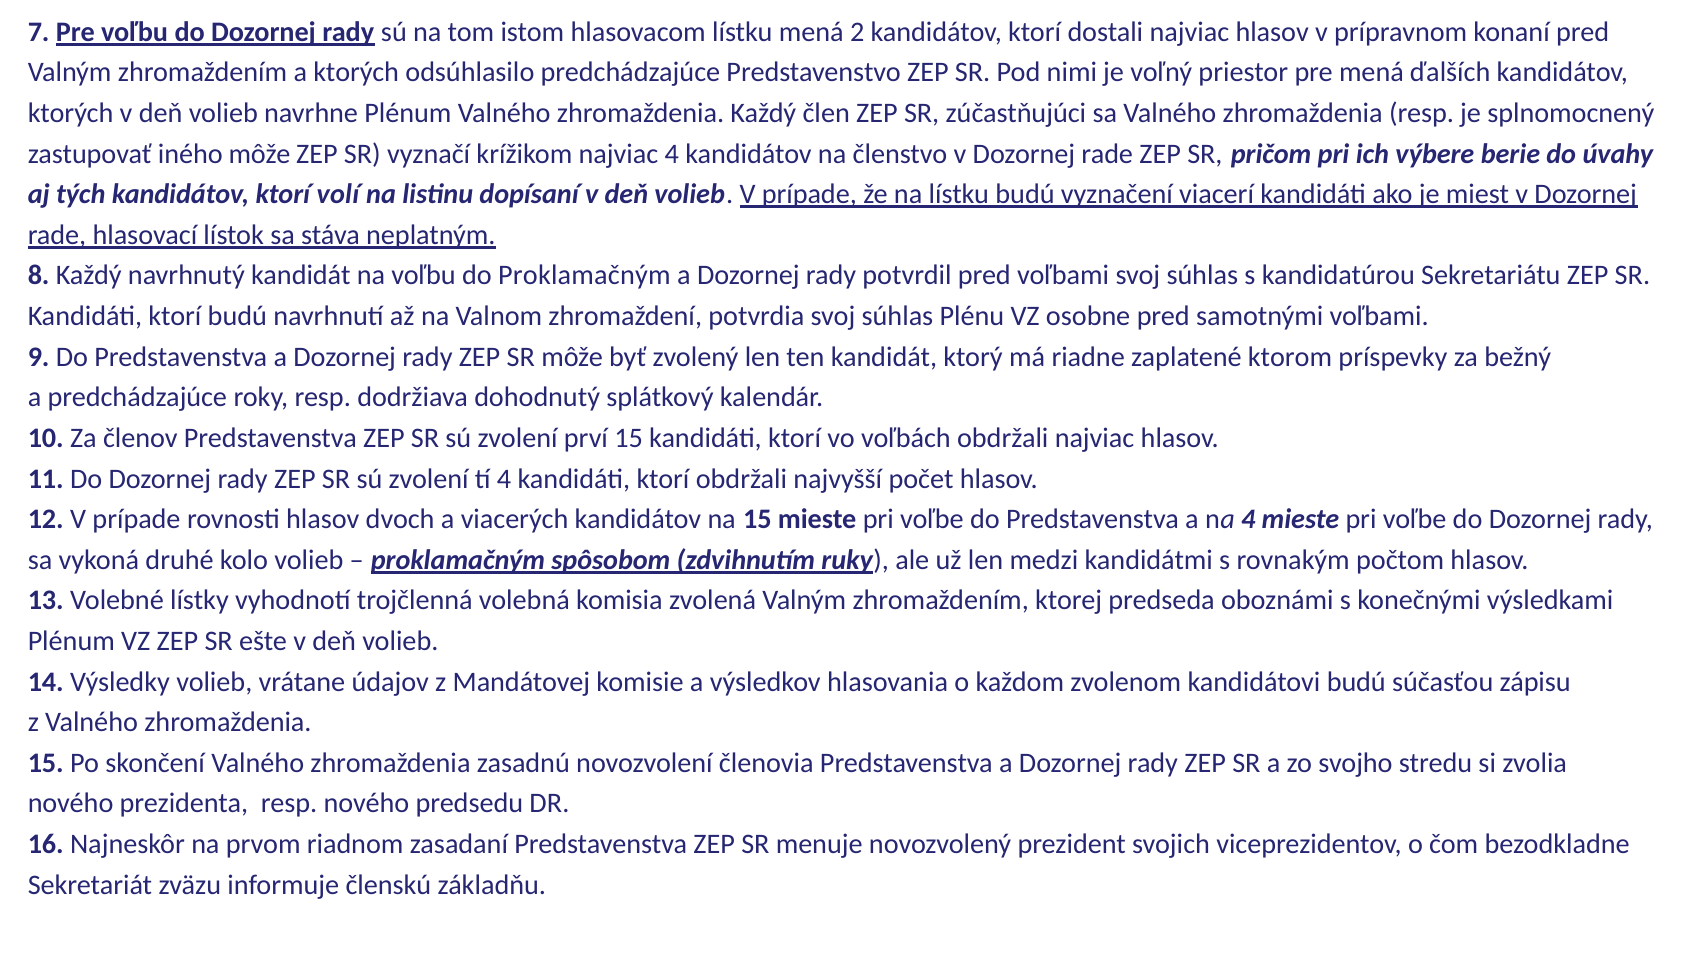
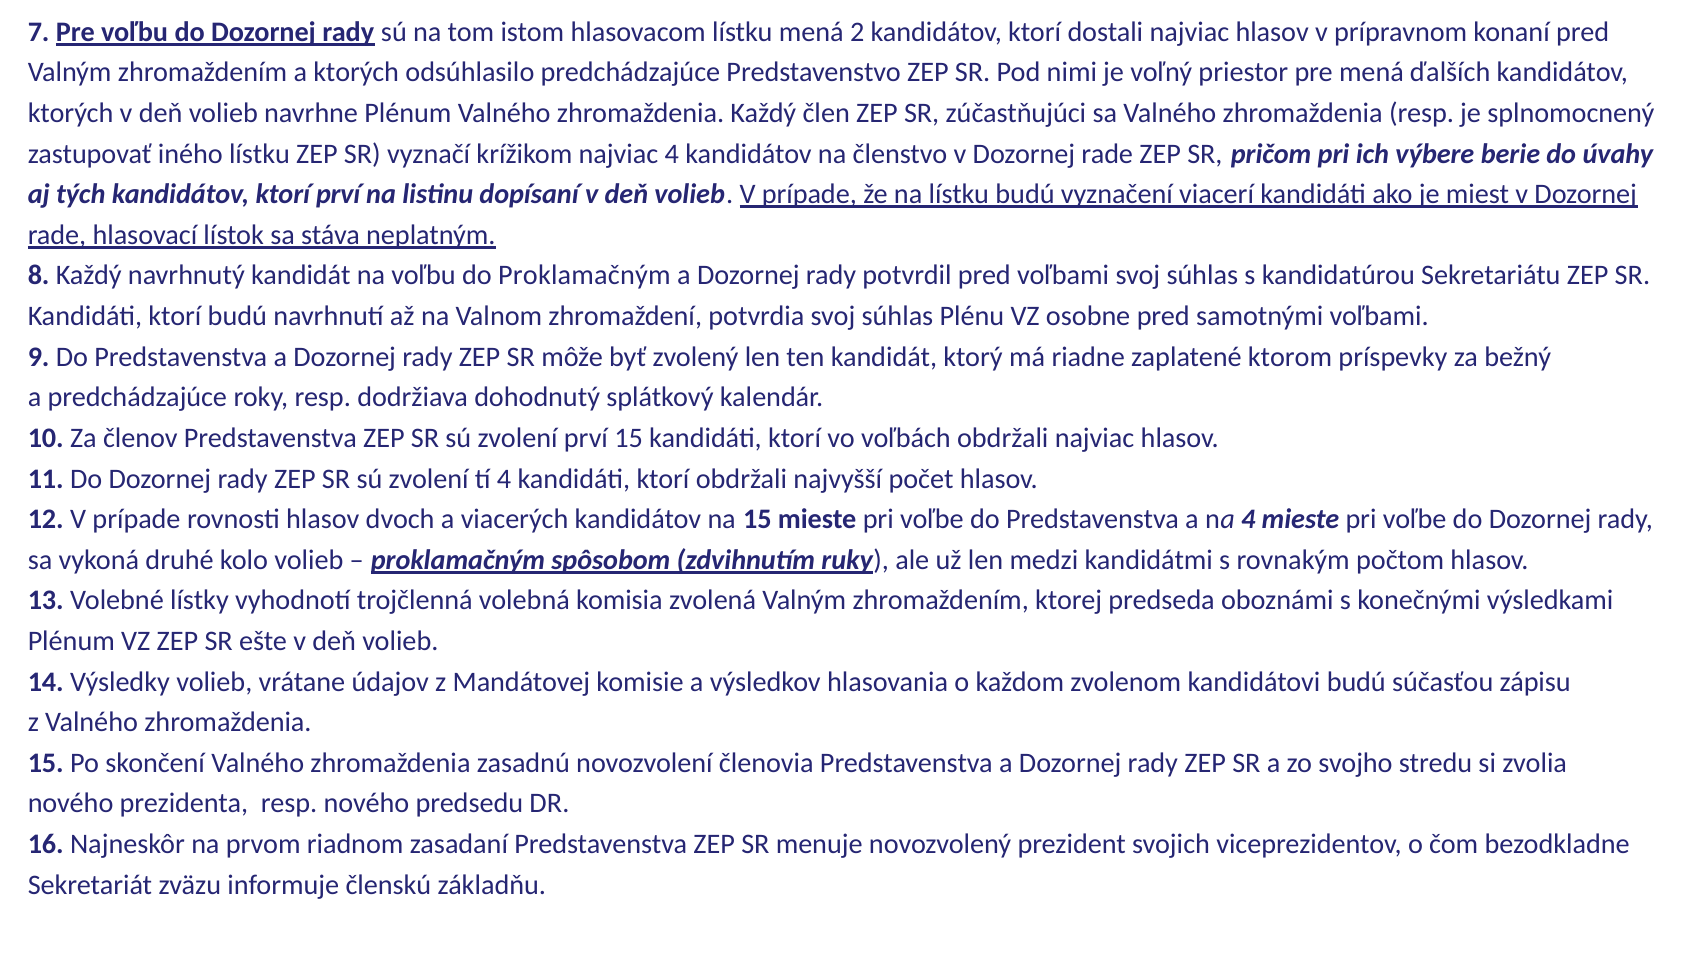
iného môže: môže -> lístku (259, 154)
ktorí volí: volí -> prví (338, 194)
